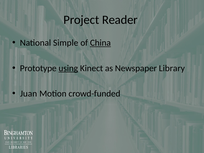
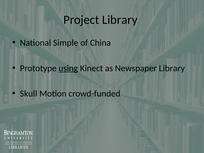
Project Reader: Reader -> Library (120, 20)
China underline: present -> none (100, 43)
Juan: Juan -> Skull (29, 94)
